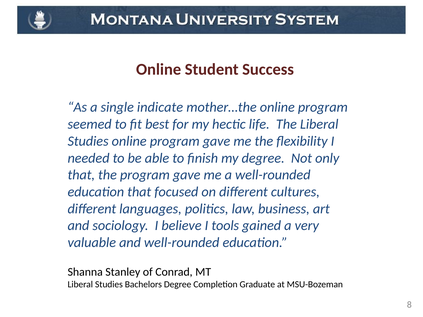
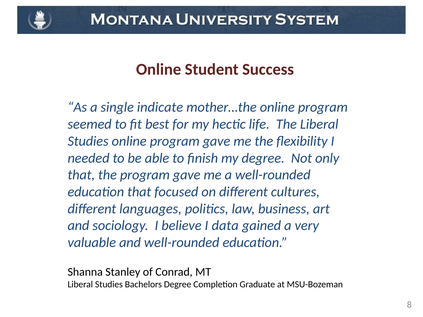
tools: tools -> data (225, 226)
